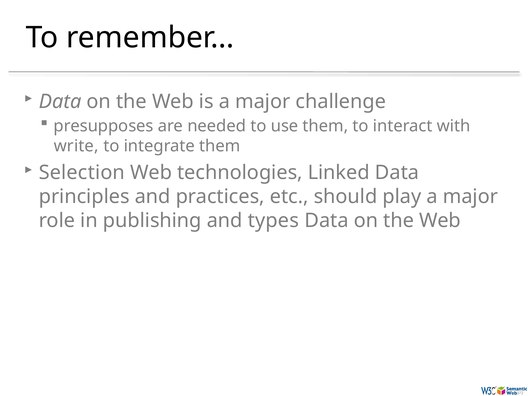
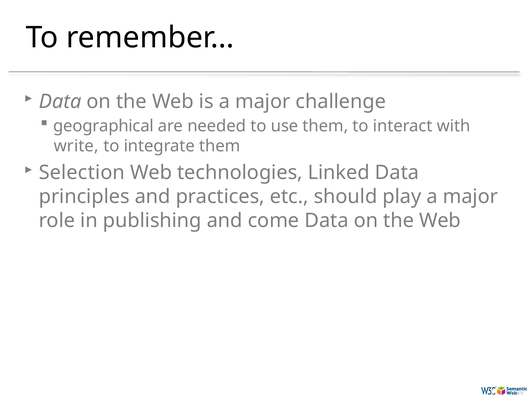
presupposes: presupposes -> geographical (104, 126)
types: types -> come (273, 220)
